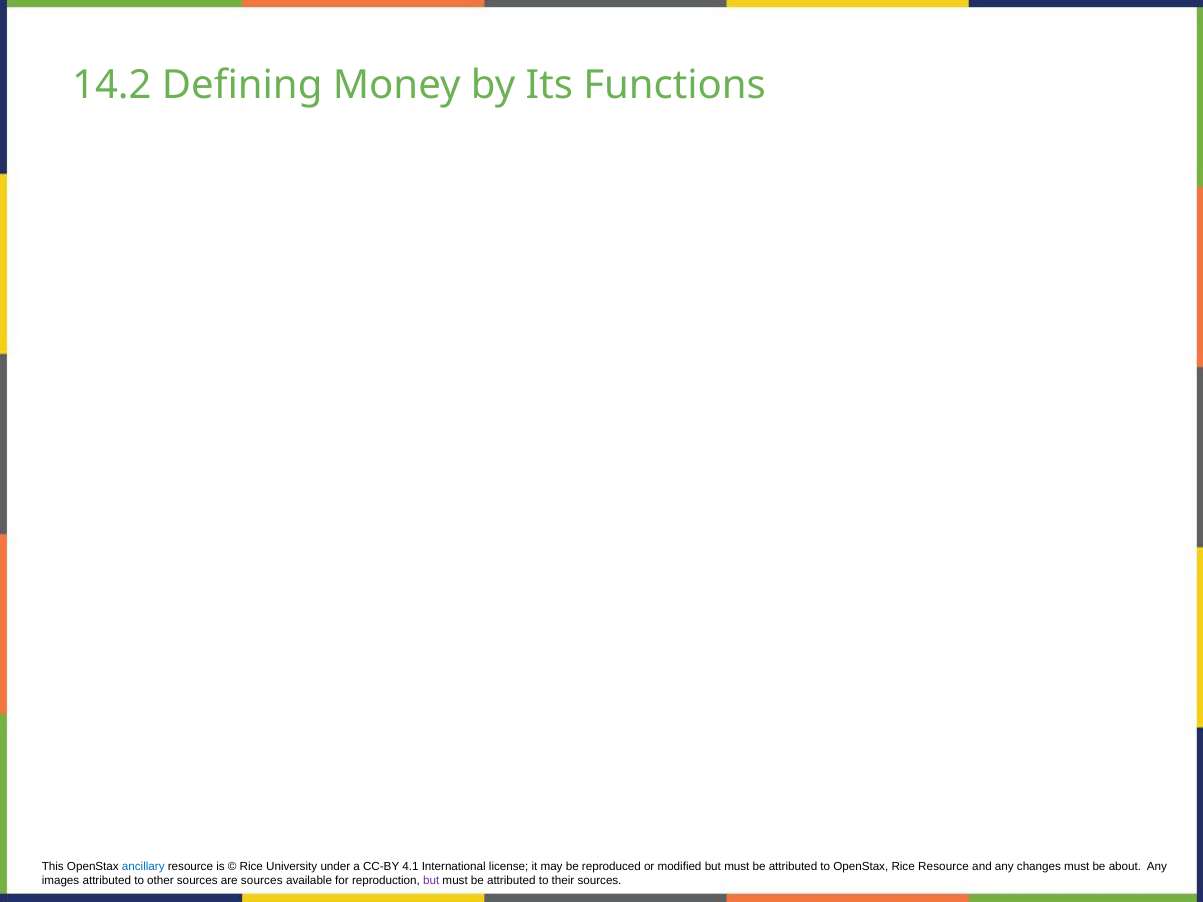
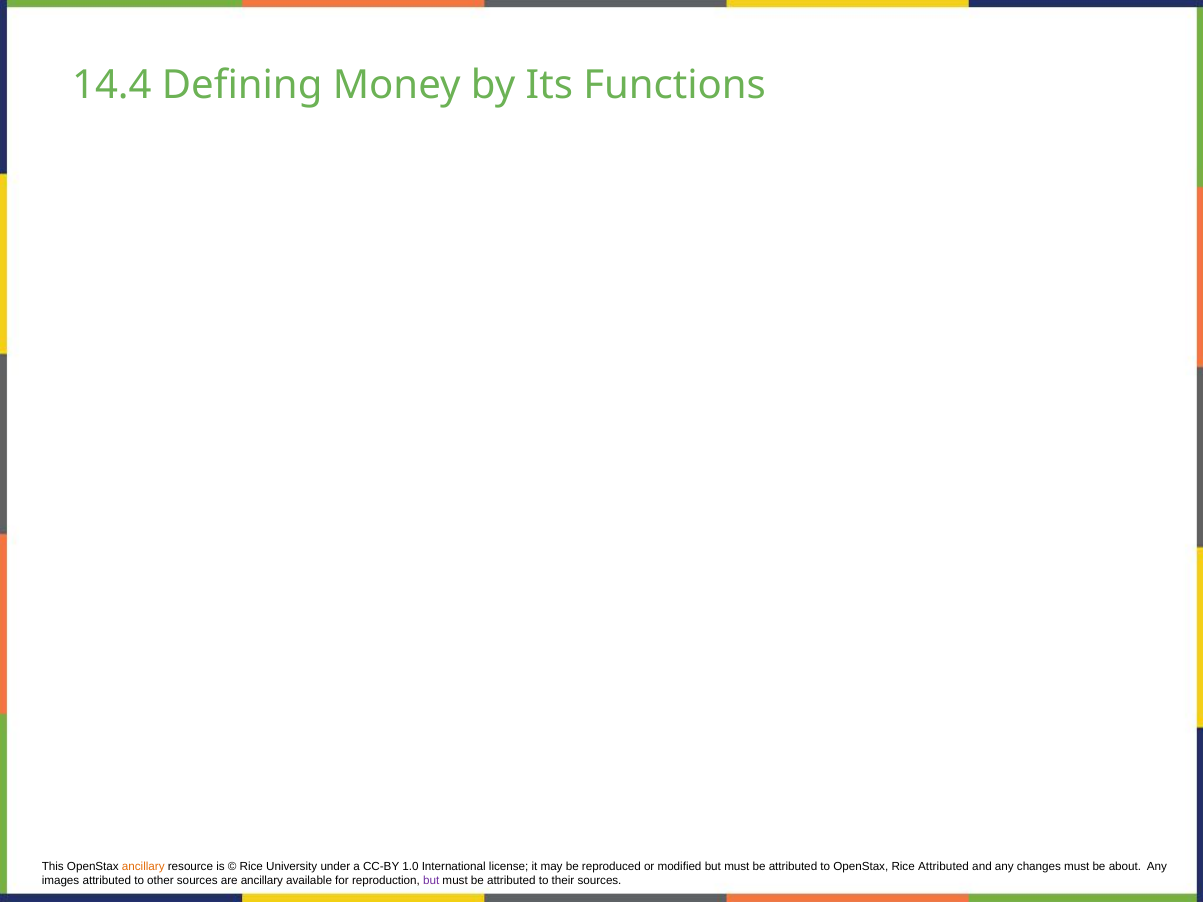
14.2: 14.2 -> 14.4 (112, 85)
ancillary colour: blue -> orange (143, 867)
4.1: 4.1 -> 1.0 (410, 867)
Rice Resource: Resource -> Attributed (944, 867)
are sources: sources -> ancillary (262, 881)
